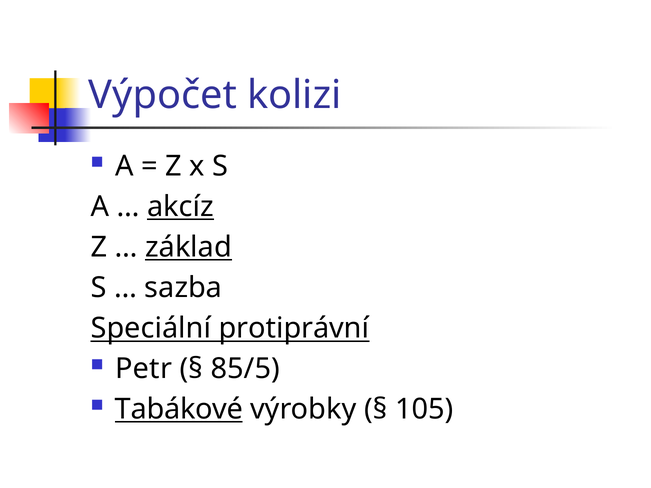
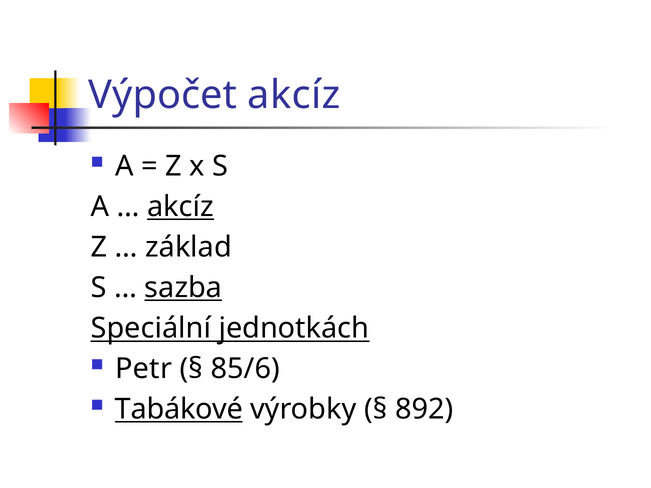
Výpočet kolizi: kolizi -> akcíz (294, 95)
základ underline: present -> none (189, 247)
sazba underline: none -> present (183, 288)
protiprávní: protiprávní -> jednotkách (294, 328)
85/5: 85/5 -> 85/6 (245, 369)
105: 105 -> 892 (424, 409)
